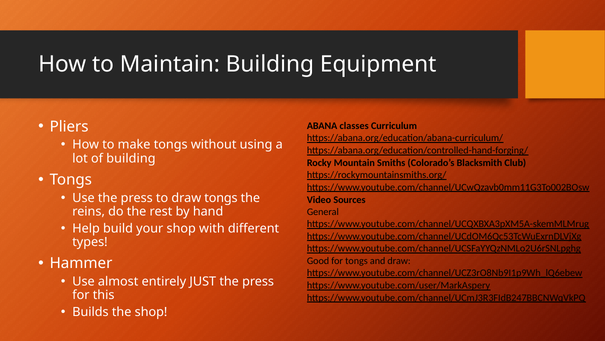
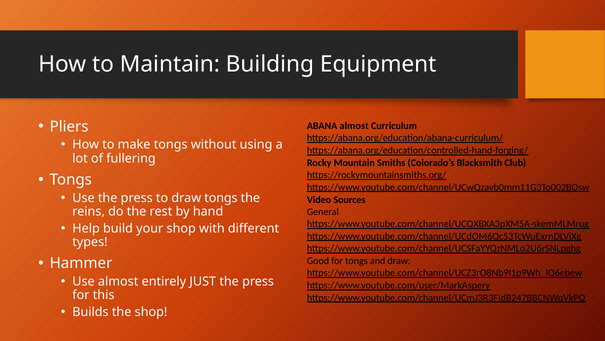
ABANA classes: classes -> almost (354, 126)
of building: building -> fullering (131, 158)
